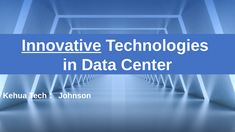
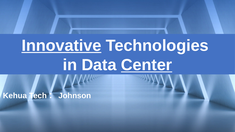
Center underline: none -> present (147, 65)
